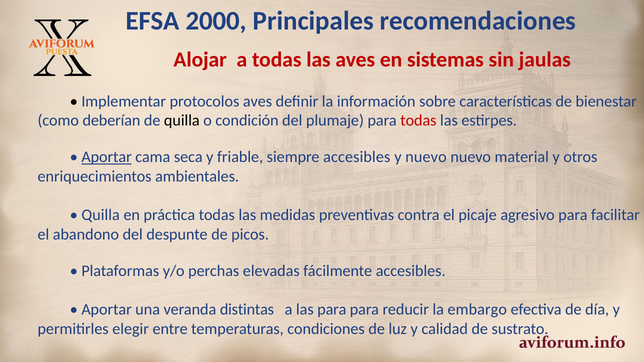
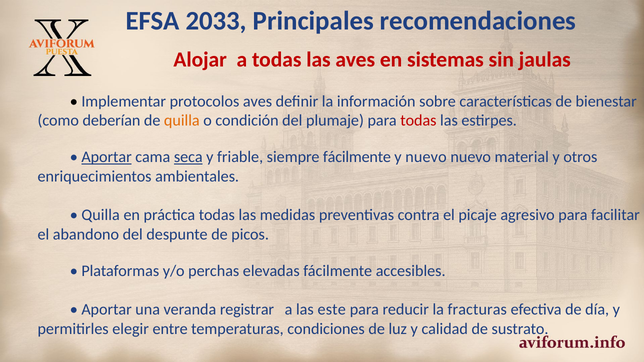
2000: 2000 -> 2033 (216, 21)
quilla colour: black -> orange (182, 121)
seca underline: none -> present (188, 157)
siempre accesibles: accesibles -> fácilmente (357, 157)
distintas: distintas -> registrar (247, 310)
las para: para -> este (332, 310)
embargo: embargo -> fracturas (477, 310)
